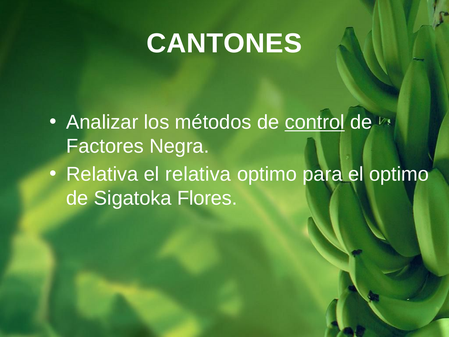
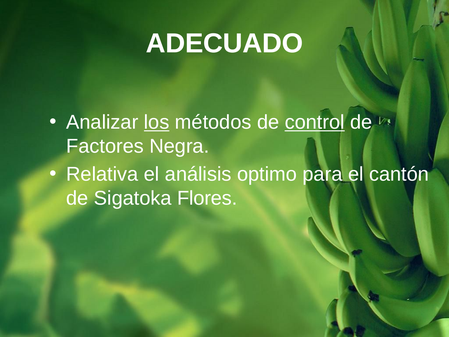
CANTONES: CANTONES -> ADECUADO (224, 43)
los underline: none -> present (157, 122)
el relativa: relativa -> análisis (198, 174)
el optimo: optimo -> cantón (399, 174)
